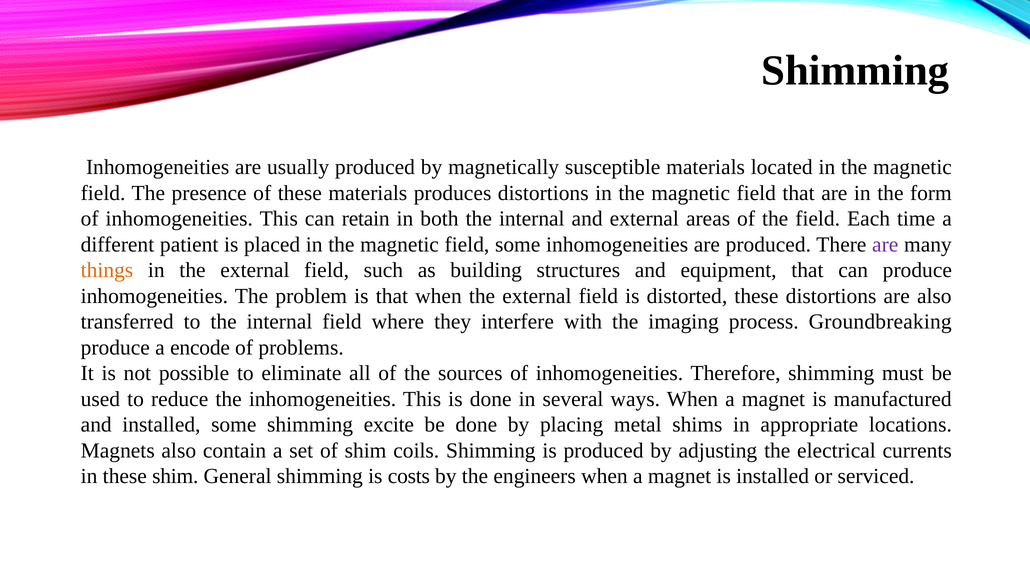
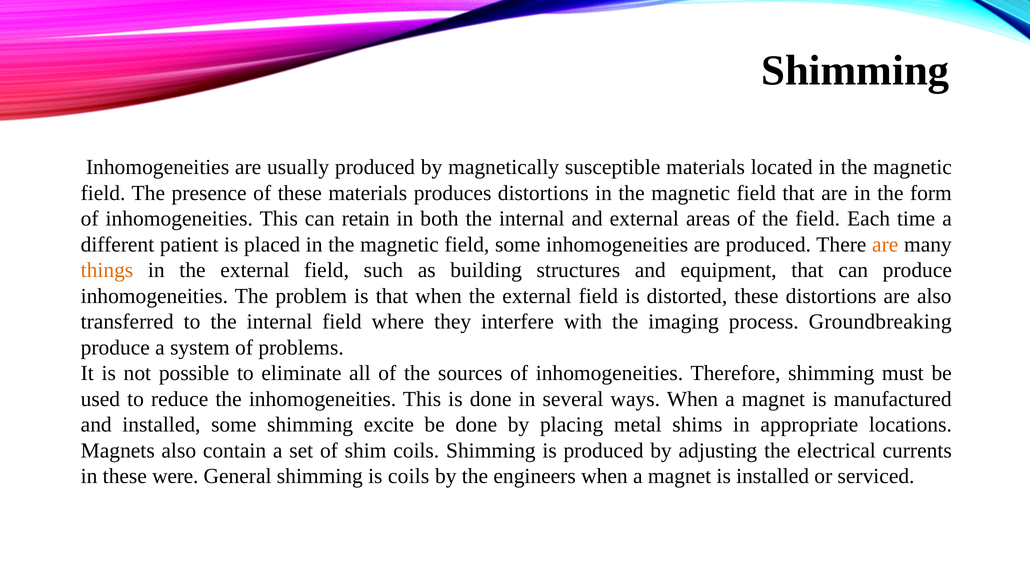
are colour: purple -> orange (885, 245)
encode: encode -> system (200, 348)
these shim: shim -> were (175, 476)
is costs: costs -> coils (409, 476)
